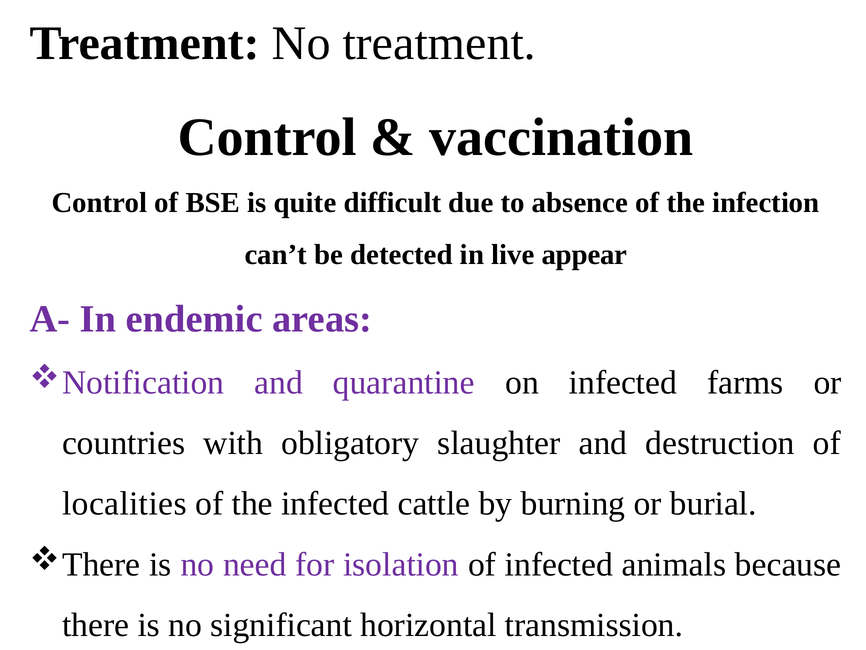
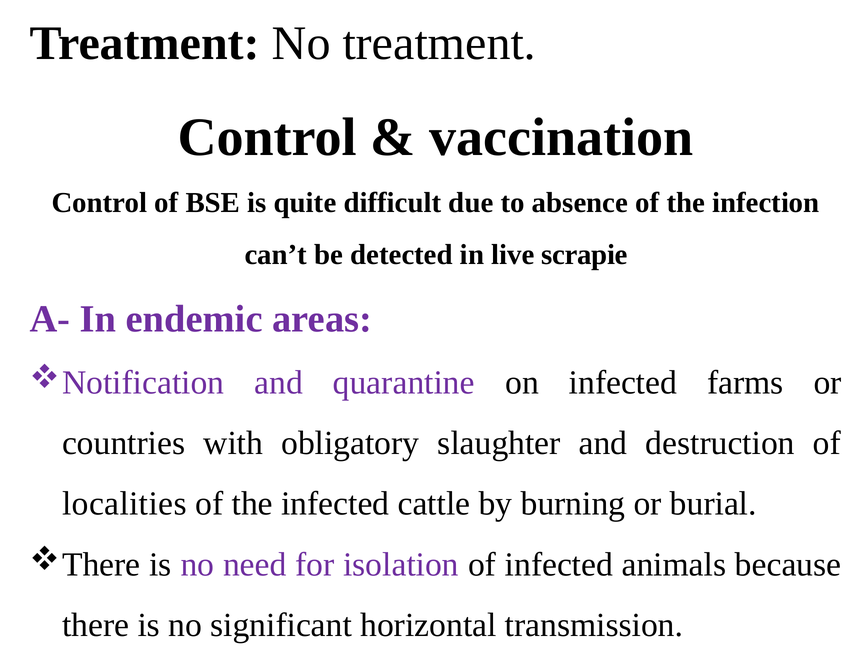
appear: appear -> scrapie (584, 255)
